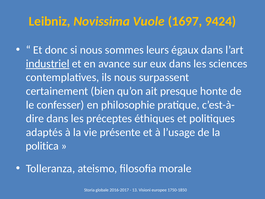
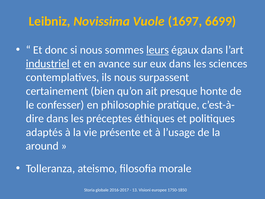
9424: 9424 -> 6699 (221, 21)
leurs underline: none -> present (158, 50)
politica: politica -> around (42, 146)
